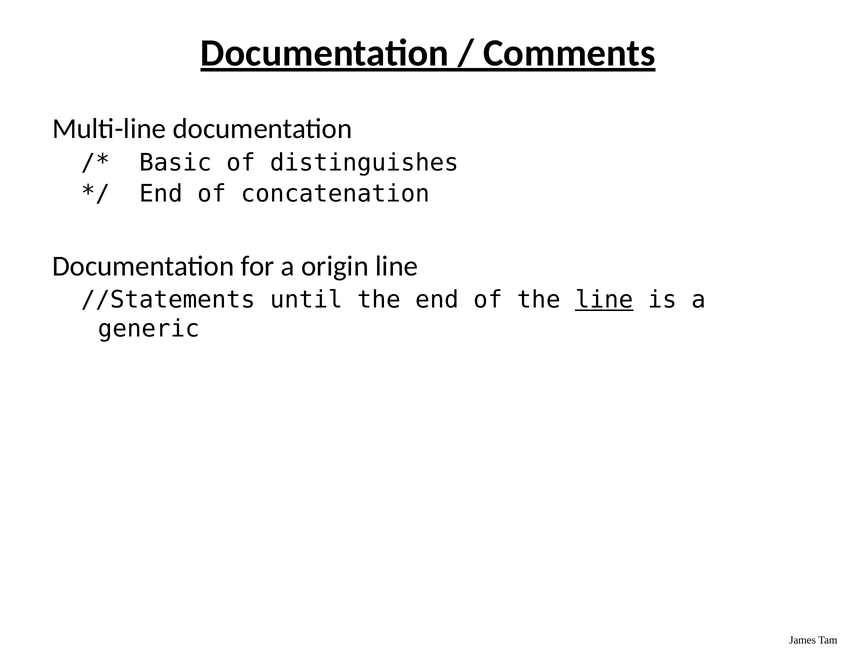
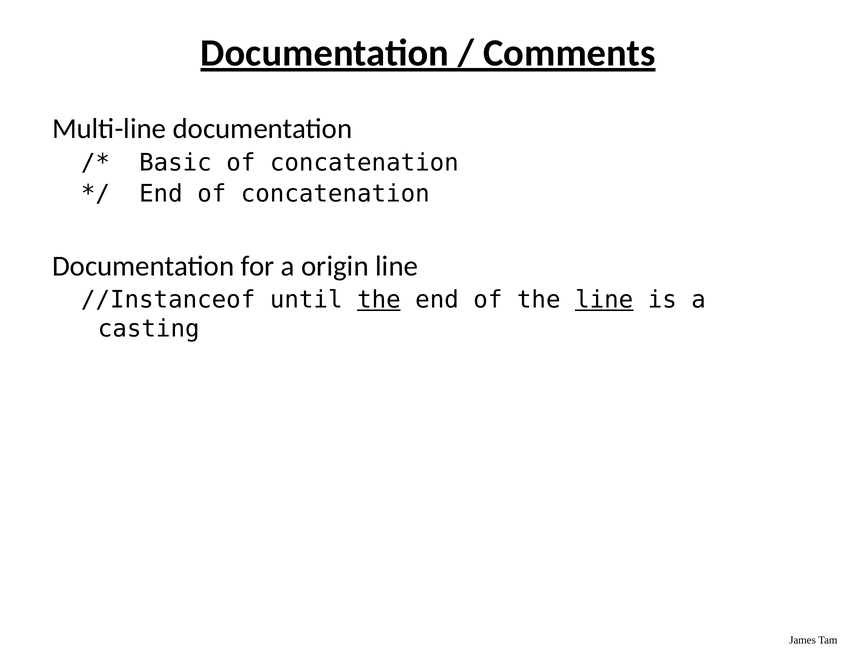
distinguishes: distinguishes -> concatenation (364, 163)
//Statements: //Statements -> //Instanceof (168, 300)
the underline: none -> present (379, 300)
generic: generic -> casting (149, 329)
